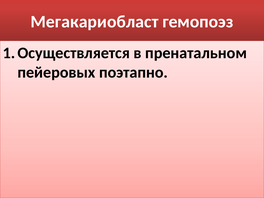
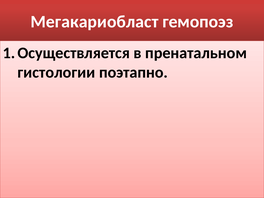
пейеровых: пейеровых -> гистологии (56, 72)
